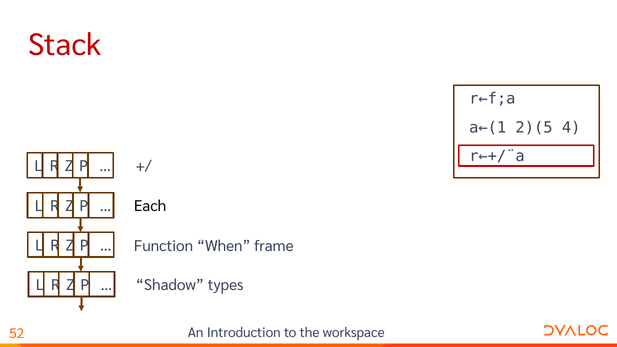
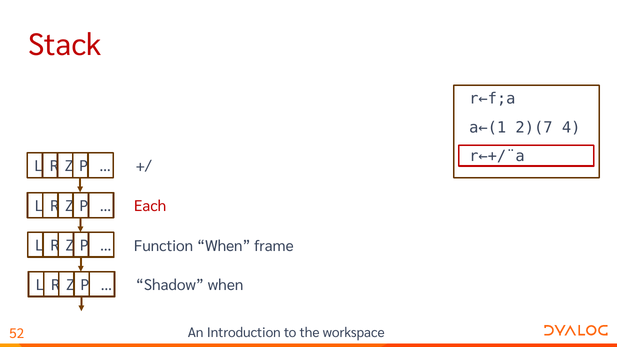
2)(5: 2)(5 -> 2)(7 (534, 128)
Each colour: black -> red (150, 206)
Shadow types: types -> when (226, 285)
